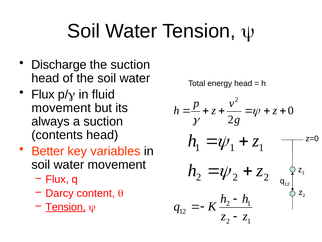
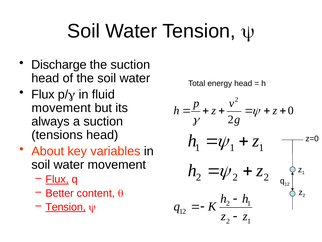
contents: contents -> tensions (57, 135)
Better: Better -> About (48, 151)
Flux underline: none -> present (57, 179)
Darcy: Darcy -> Better (60, 193)
